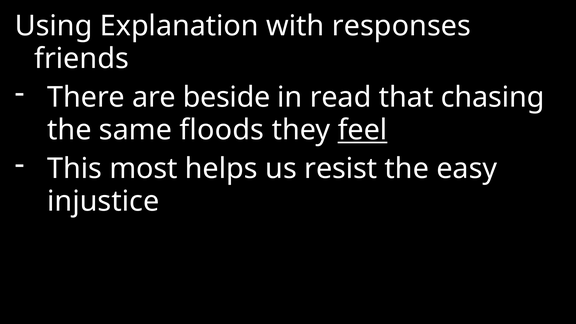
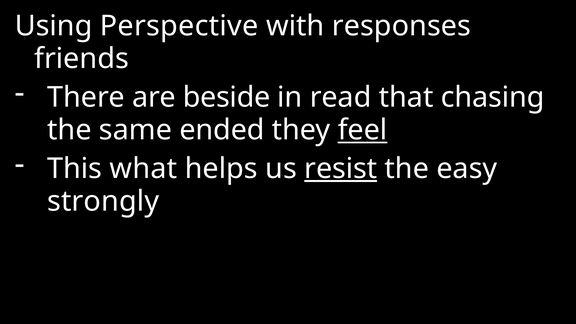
Explanation: Explanation -> Perspective (179, 26)
floods: floods -> ended (222, 130)
most: most -> what (143, 169)
resist underline: none -> present (341, 169)
injustice: injustice -> strongly (103, 201)
